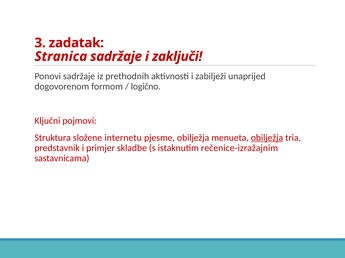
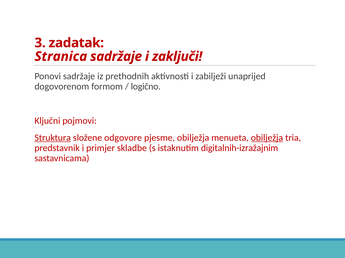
Struktura underline: none -> present (53, 138)
internetu: internetu -> odgovore (123, 138)
rečenice-izražajnim: rečenice-izražajnim -> digitalnih-izražajnim (240, 148)
